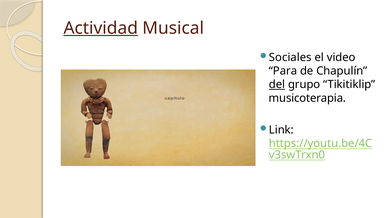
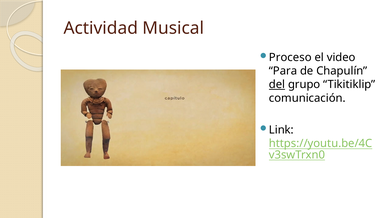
Actividad underline: present -> none (101, 28)
Sociales: Sociales -> Proceso (290, 57)
musicoterapia: musicoterapia -> comunicación (307, 98)
